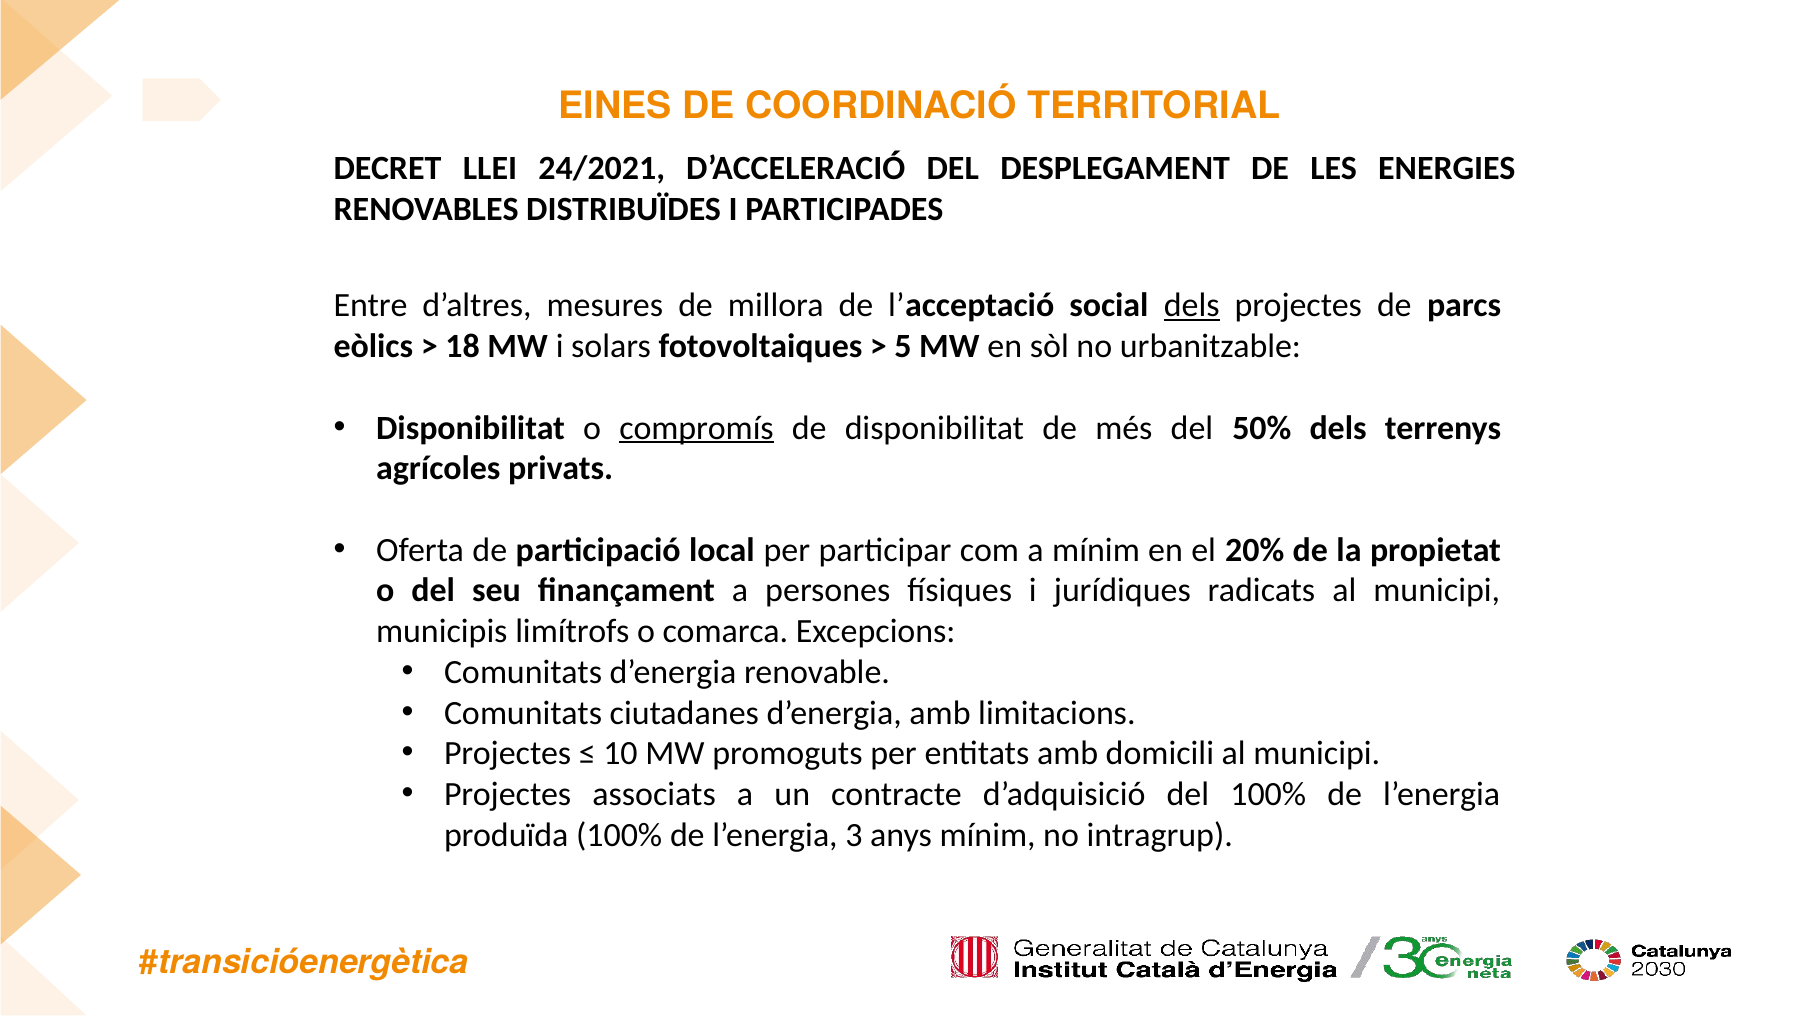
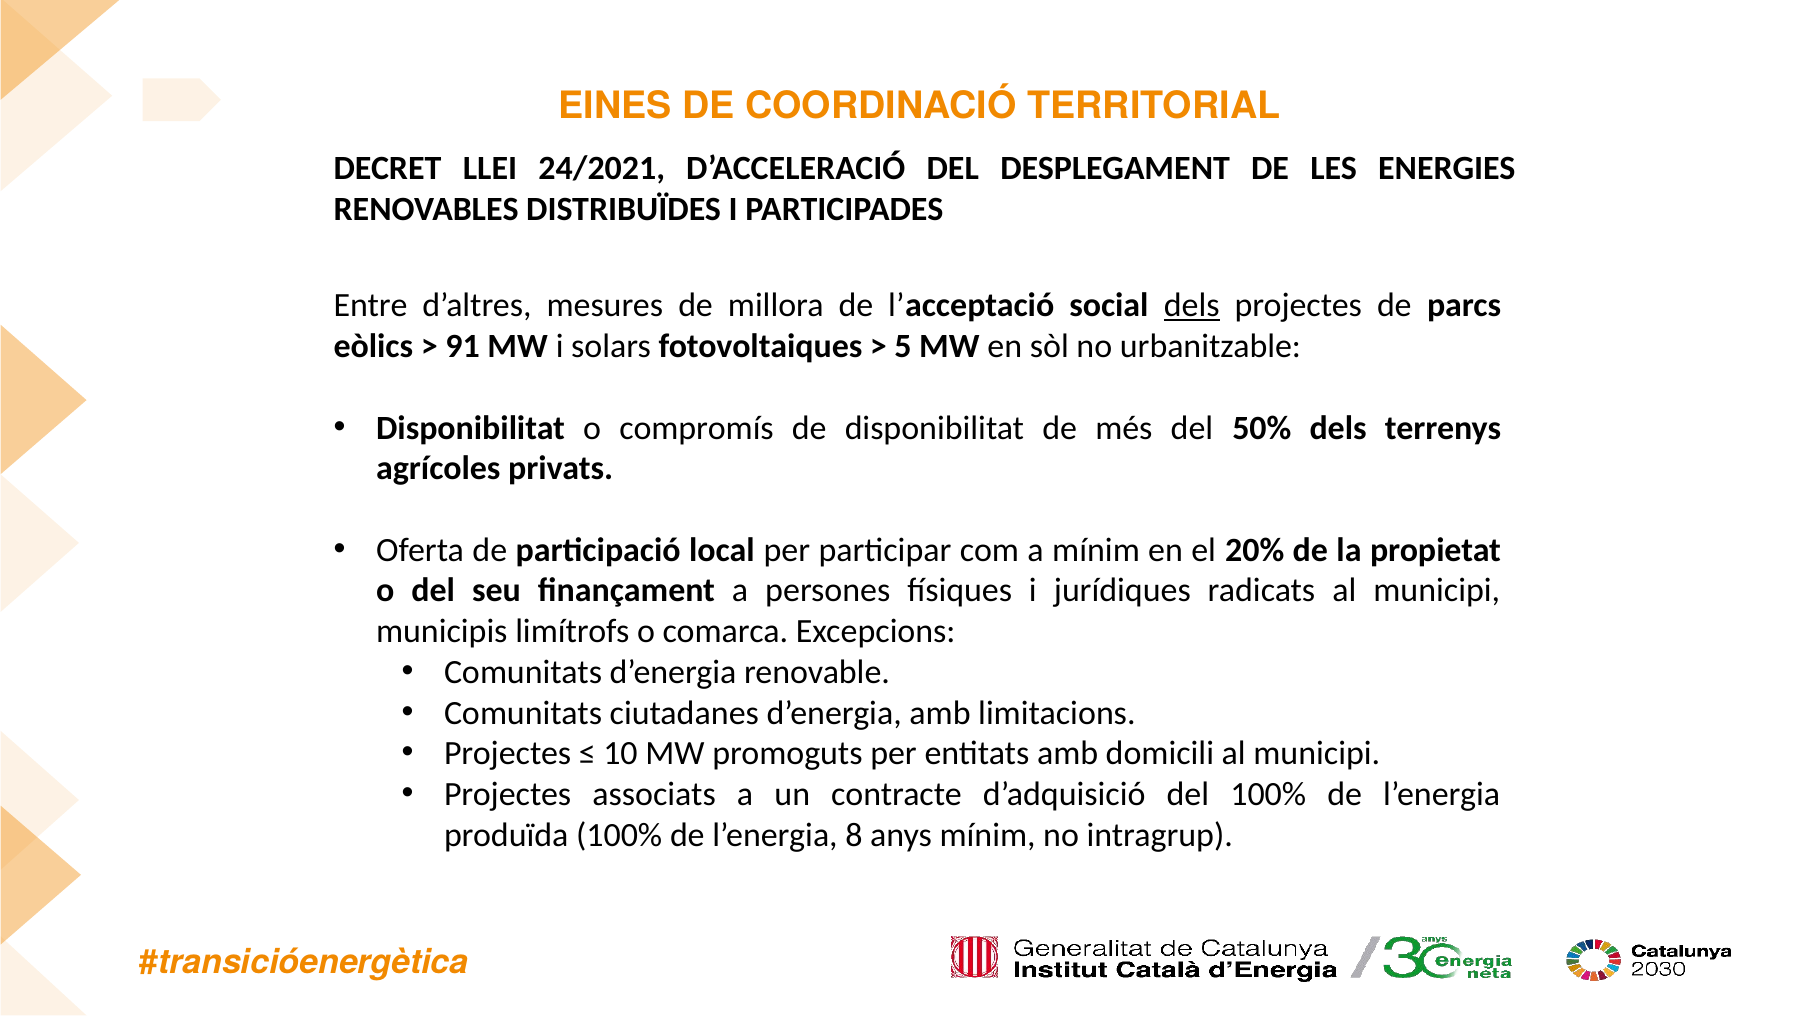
18: 18 -> 91 (463, 347)
compromís underline: present -> none (697, 428)
3: 3 -> 8 (854, 836)
